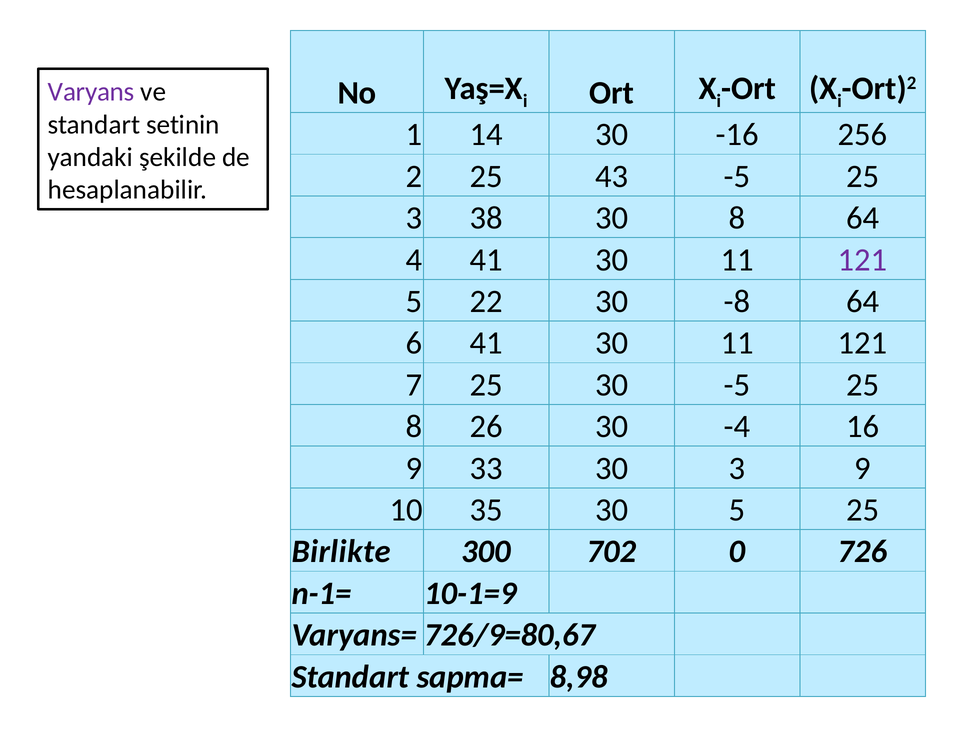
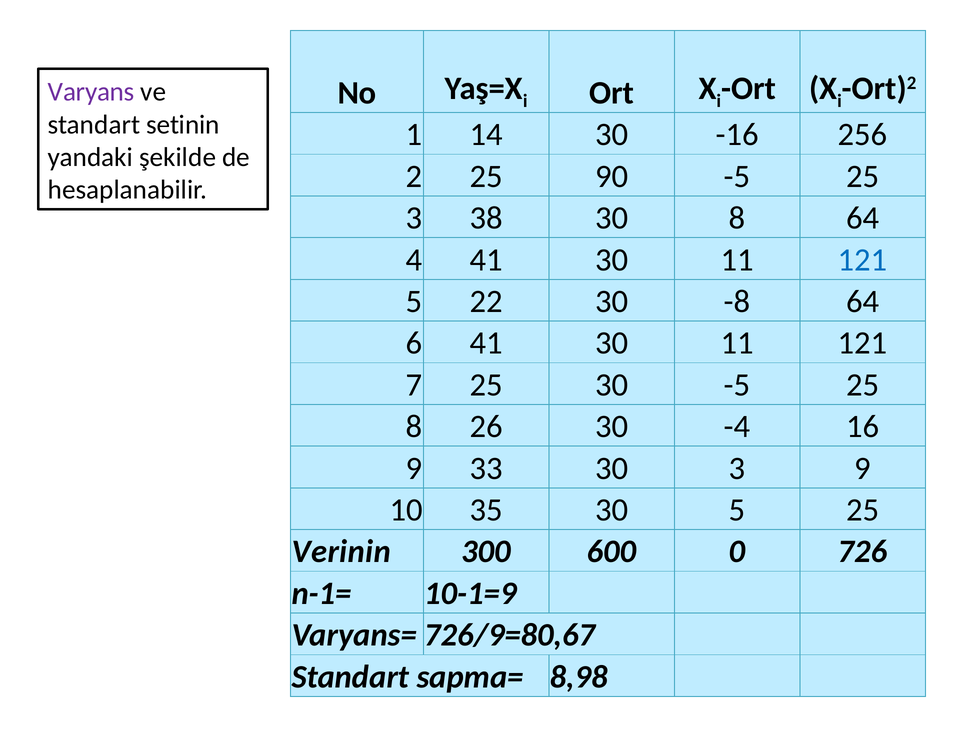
43: 43 -> 90 (612, 176)
121 colour: purple -> blue (863, 259)
Birlikte: Birlikte -> Verinin (341, 551)
702: 702 -> 600 (612, 551)
